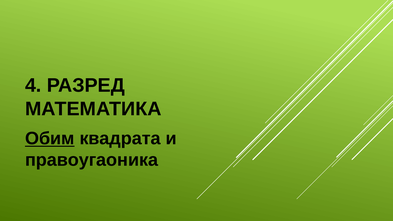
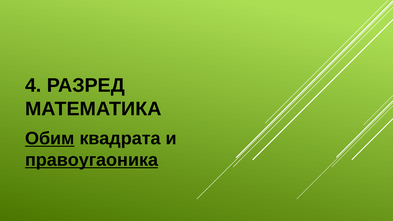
правоугаоника underline: none -> present (92, 160)
